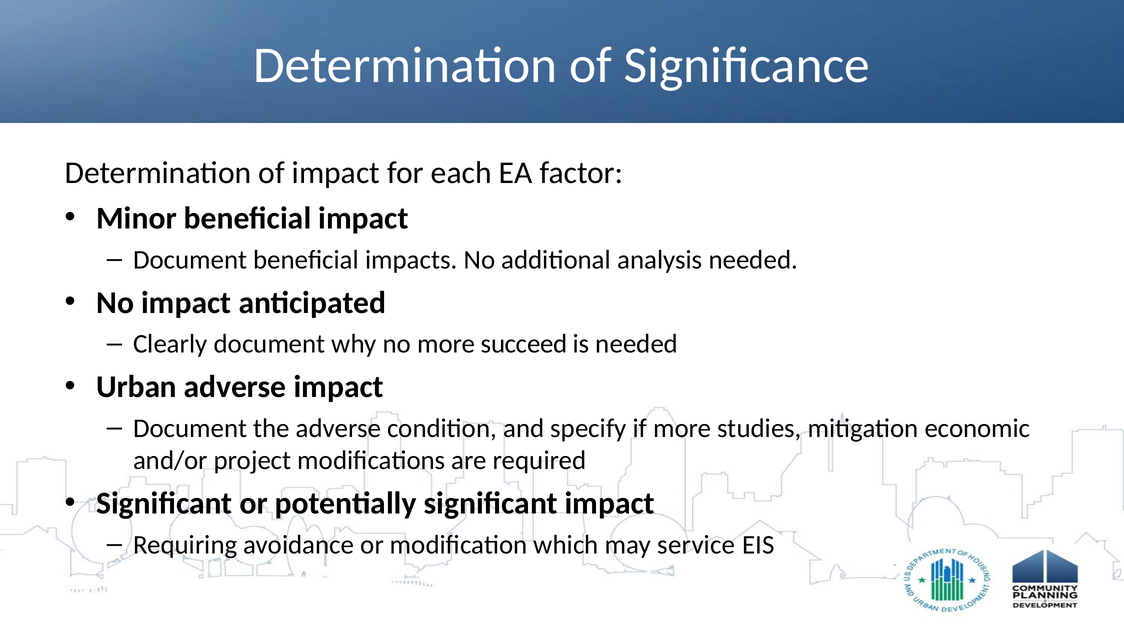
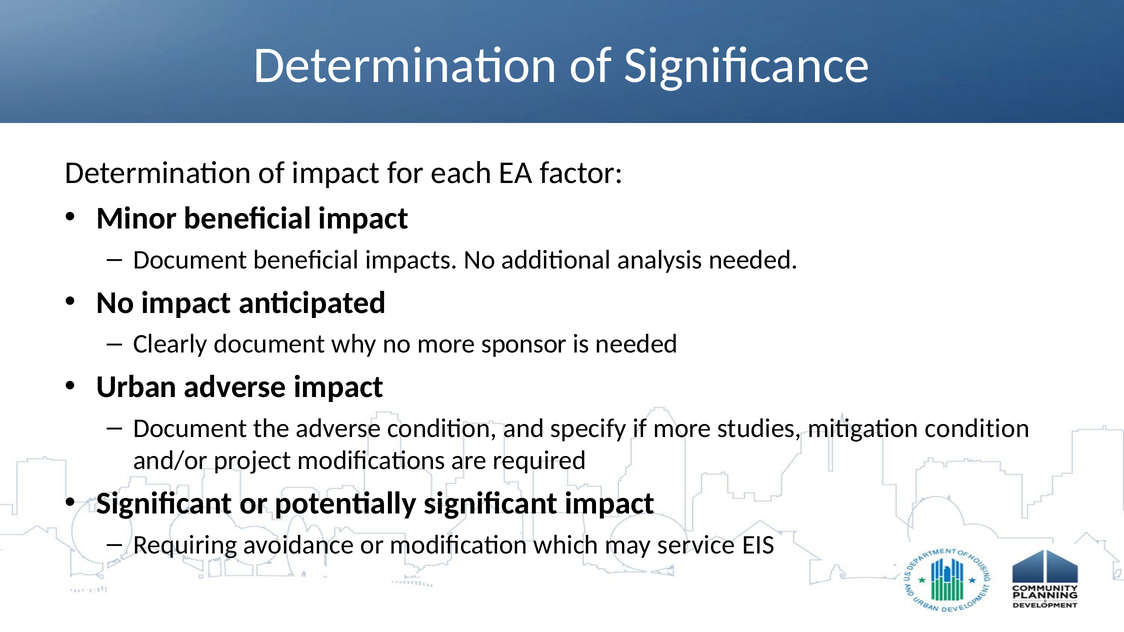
succeed: succeed -> sponsor (524, 344)
mitigation economic: economic -> condition (977, 428)
